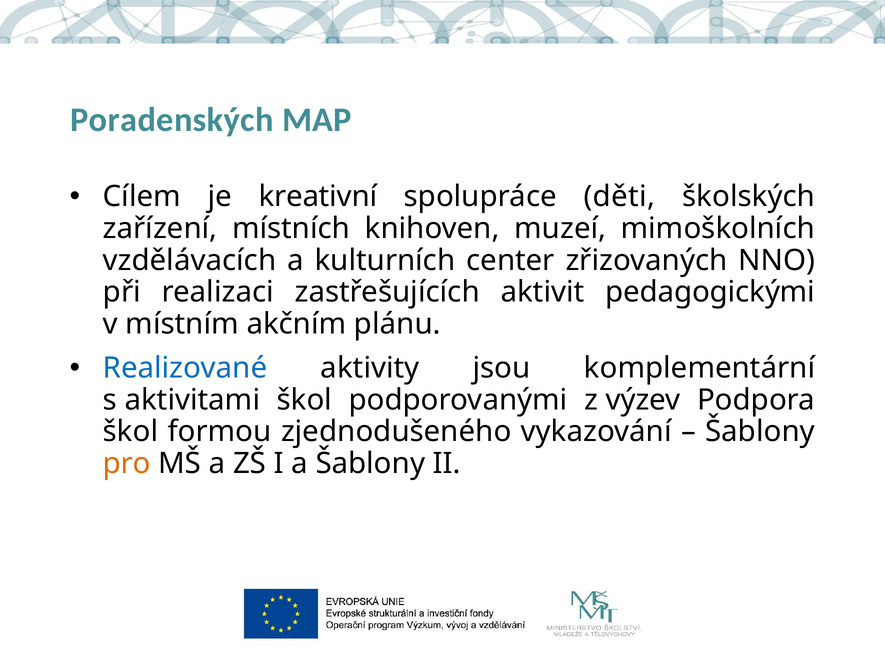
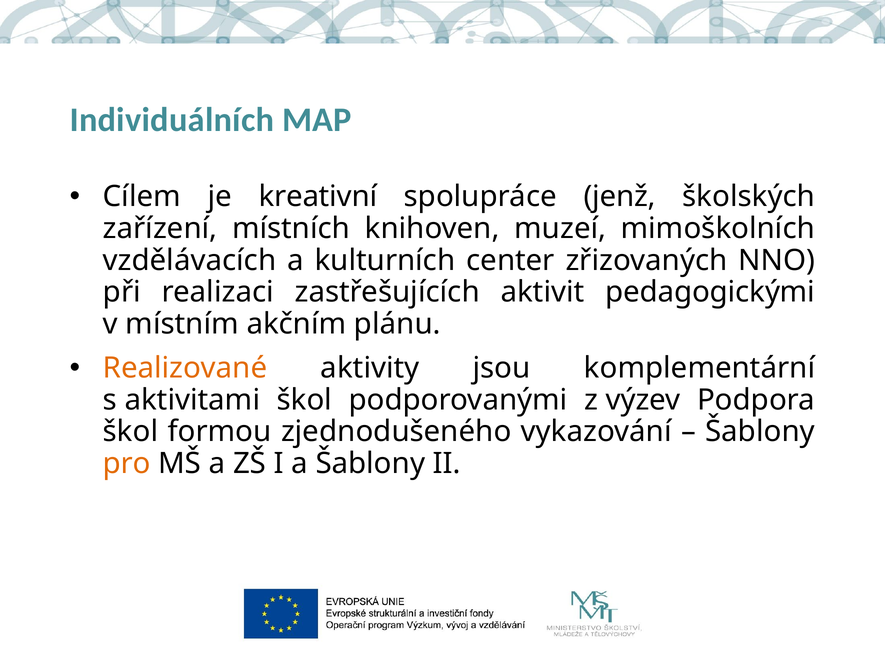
Poradenských: Poradenských -> Individuálních (172, 120)
děti: děti -> jenž (620, 197)
Realizované colour: blue -> orange (185, 368)
